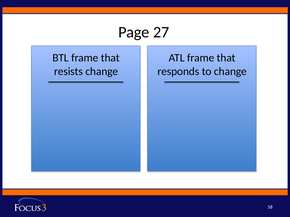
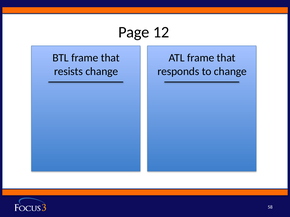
27: 27 -> 12 (161, 32)
